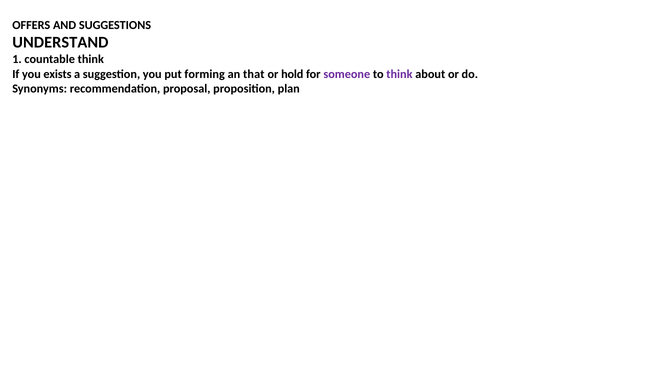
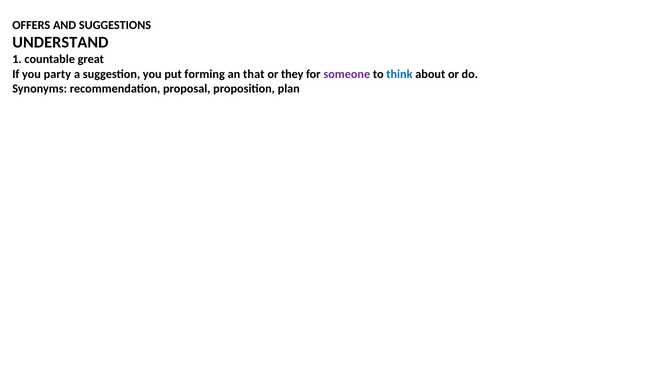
countable think: think -> great (91, 59)
exists: exists -> party (57, 74)
hold: hold -> they (292, 74)
think colour: purple -> blue (399, 74)
